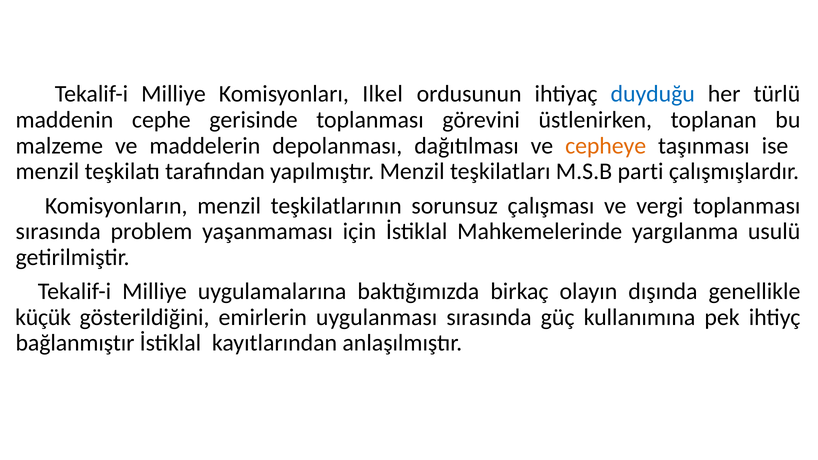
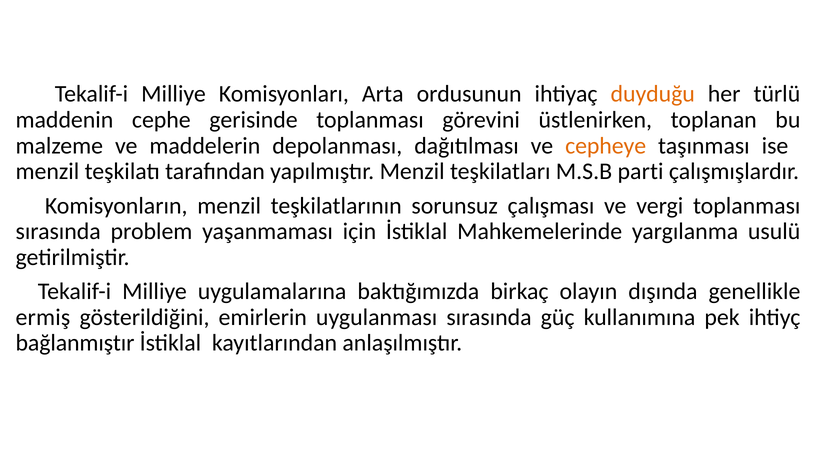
Ilkel: Ilkel -> Arta (383, 94)
duyduğu colour: blue -> orange (653, 94)
küçük: küçük -> ermiş (43, 317)
